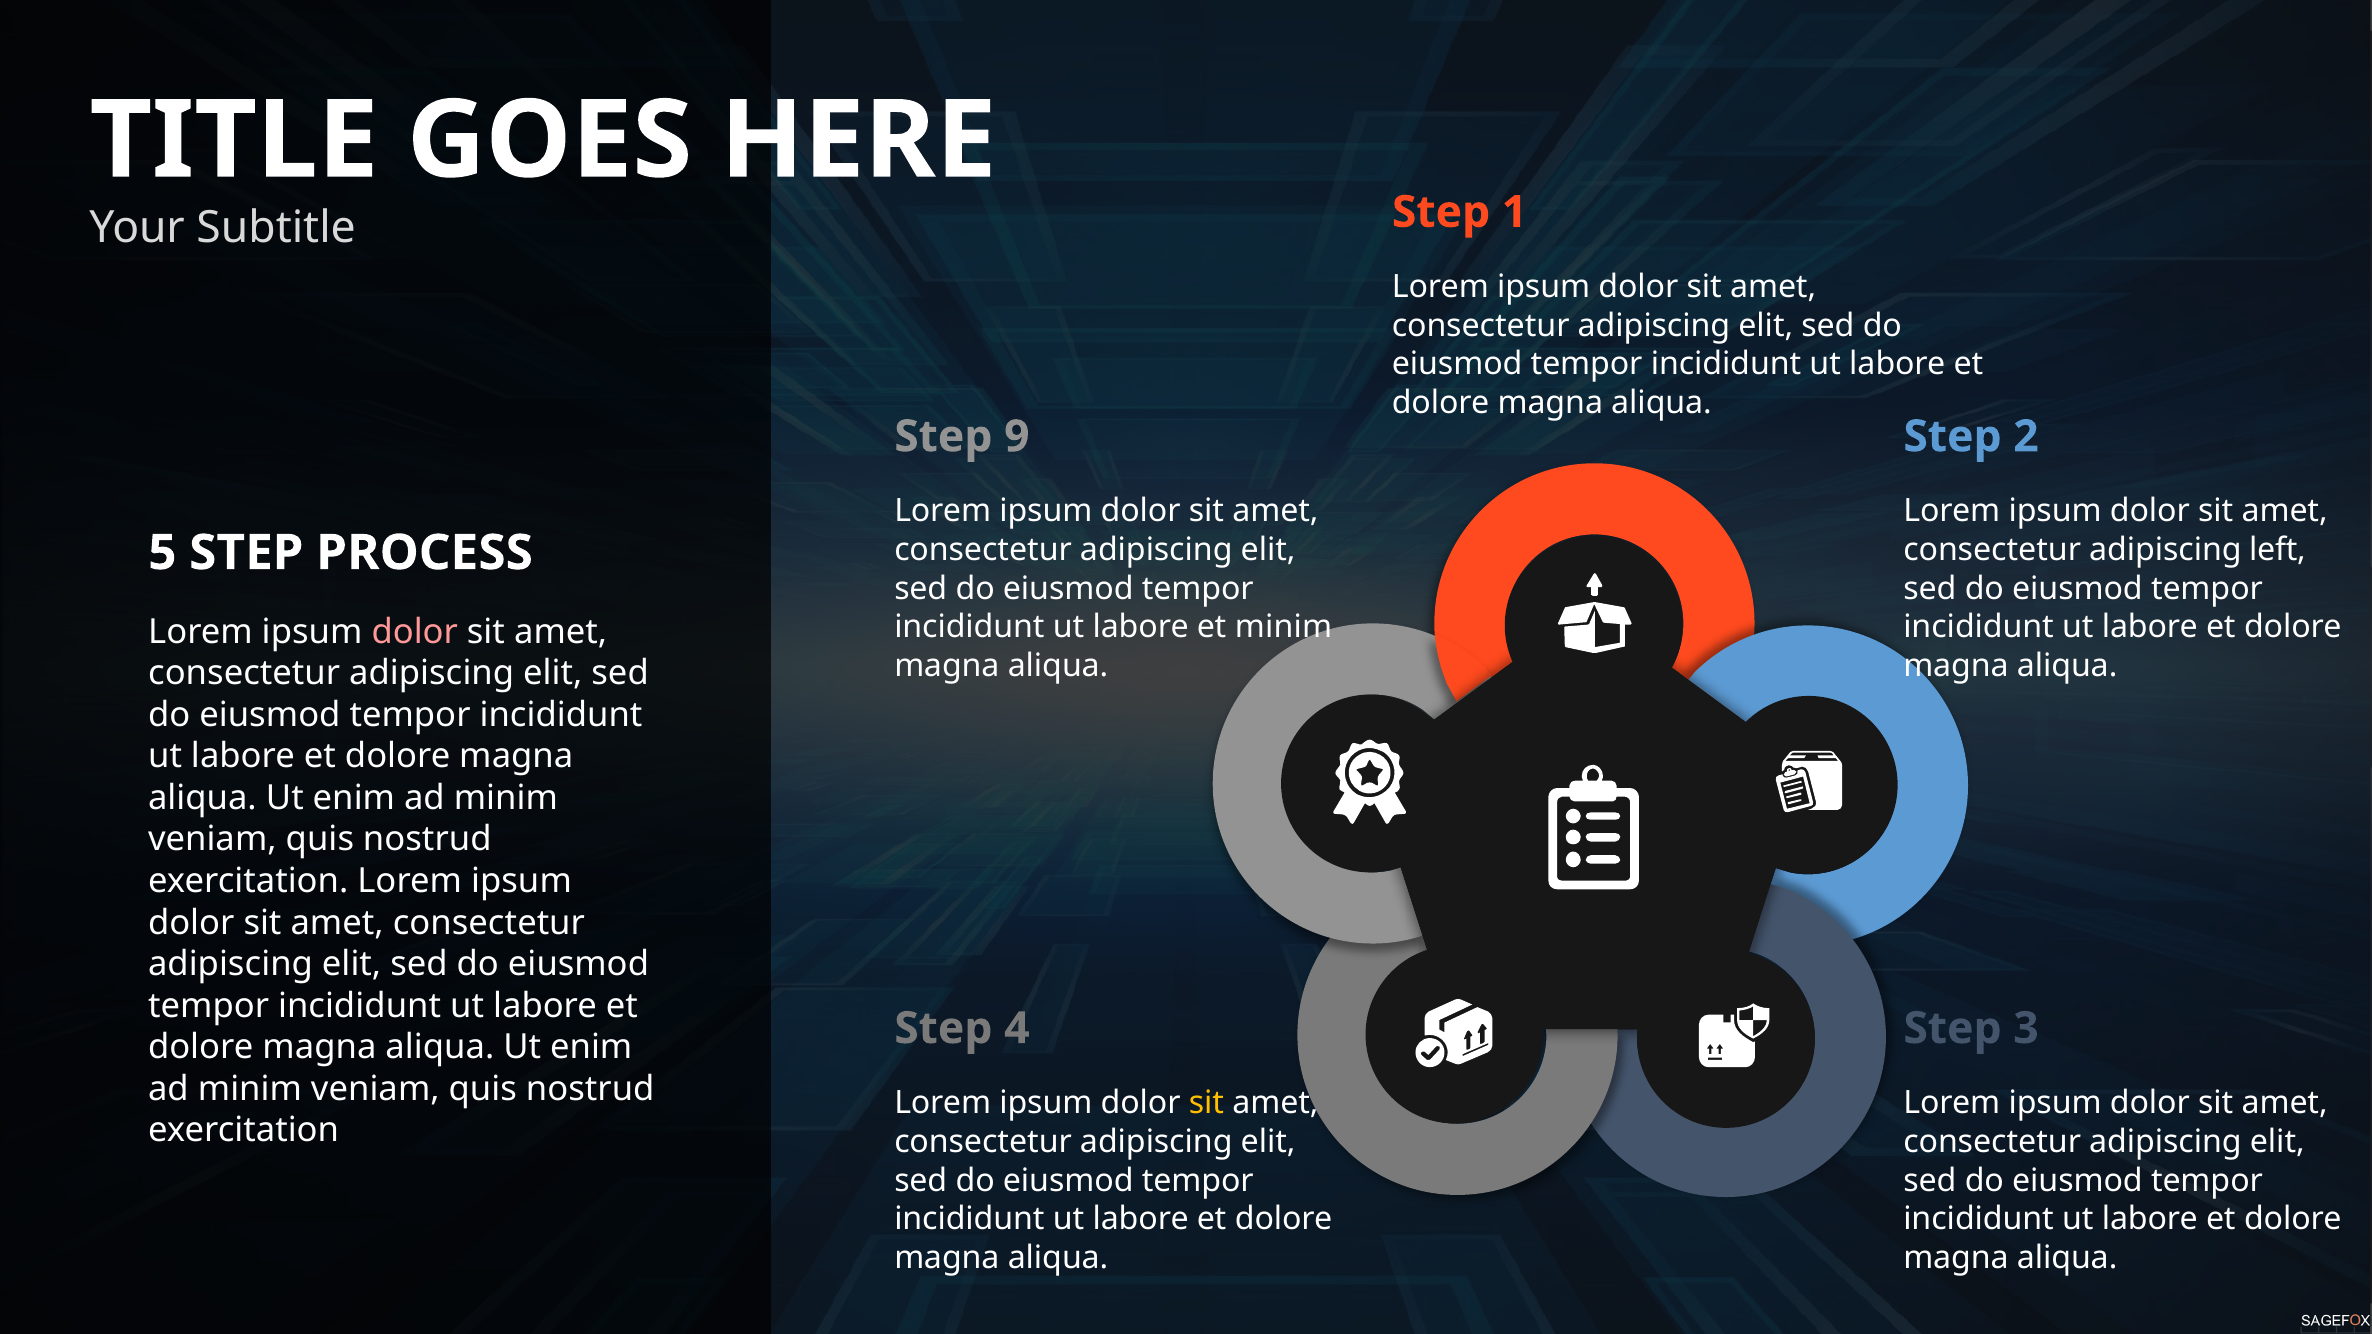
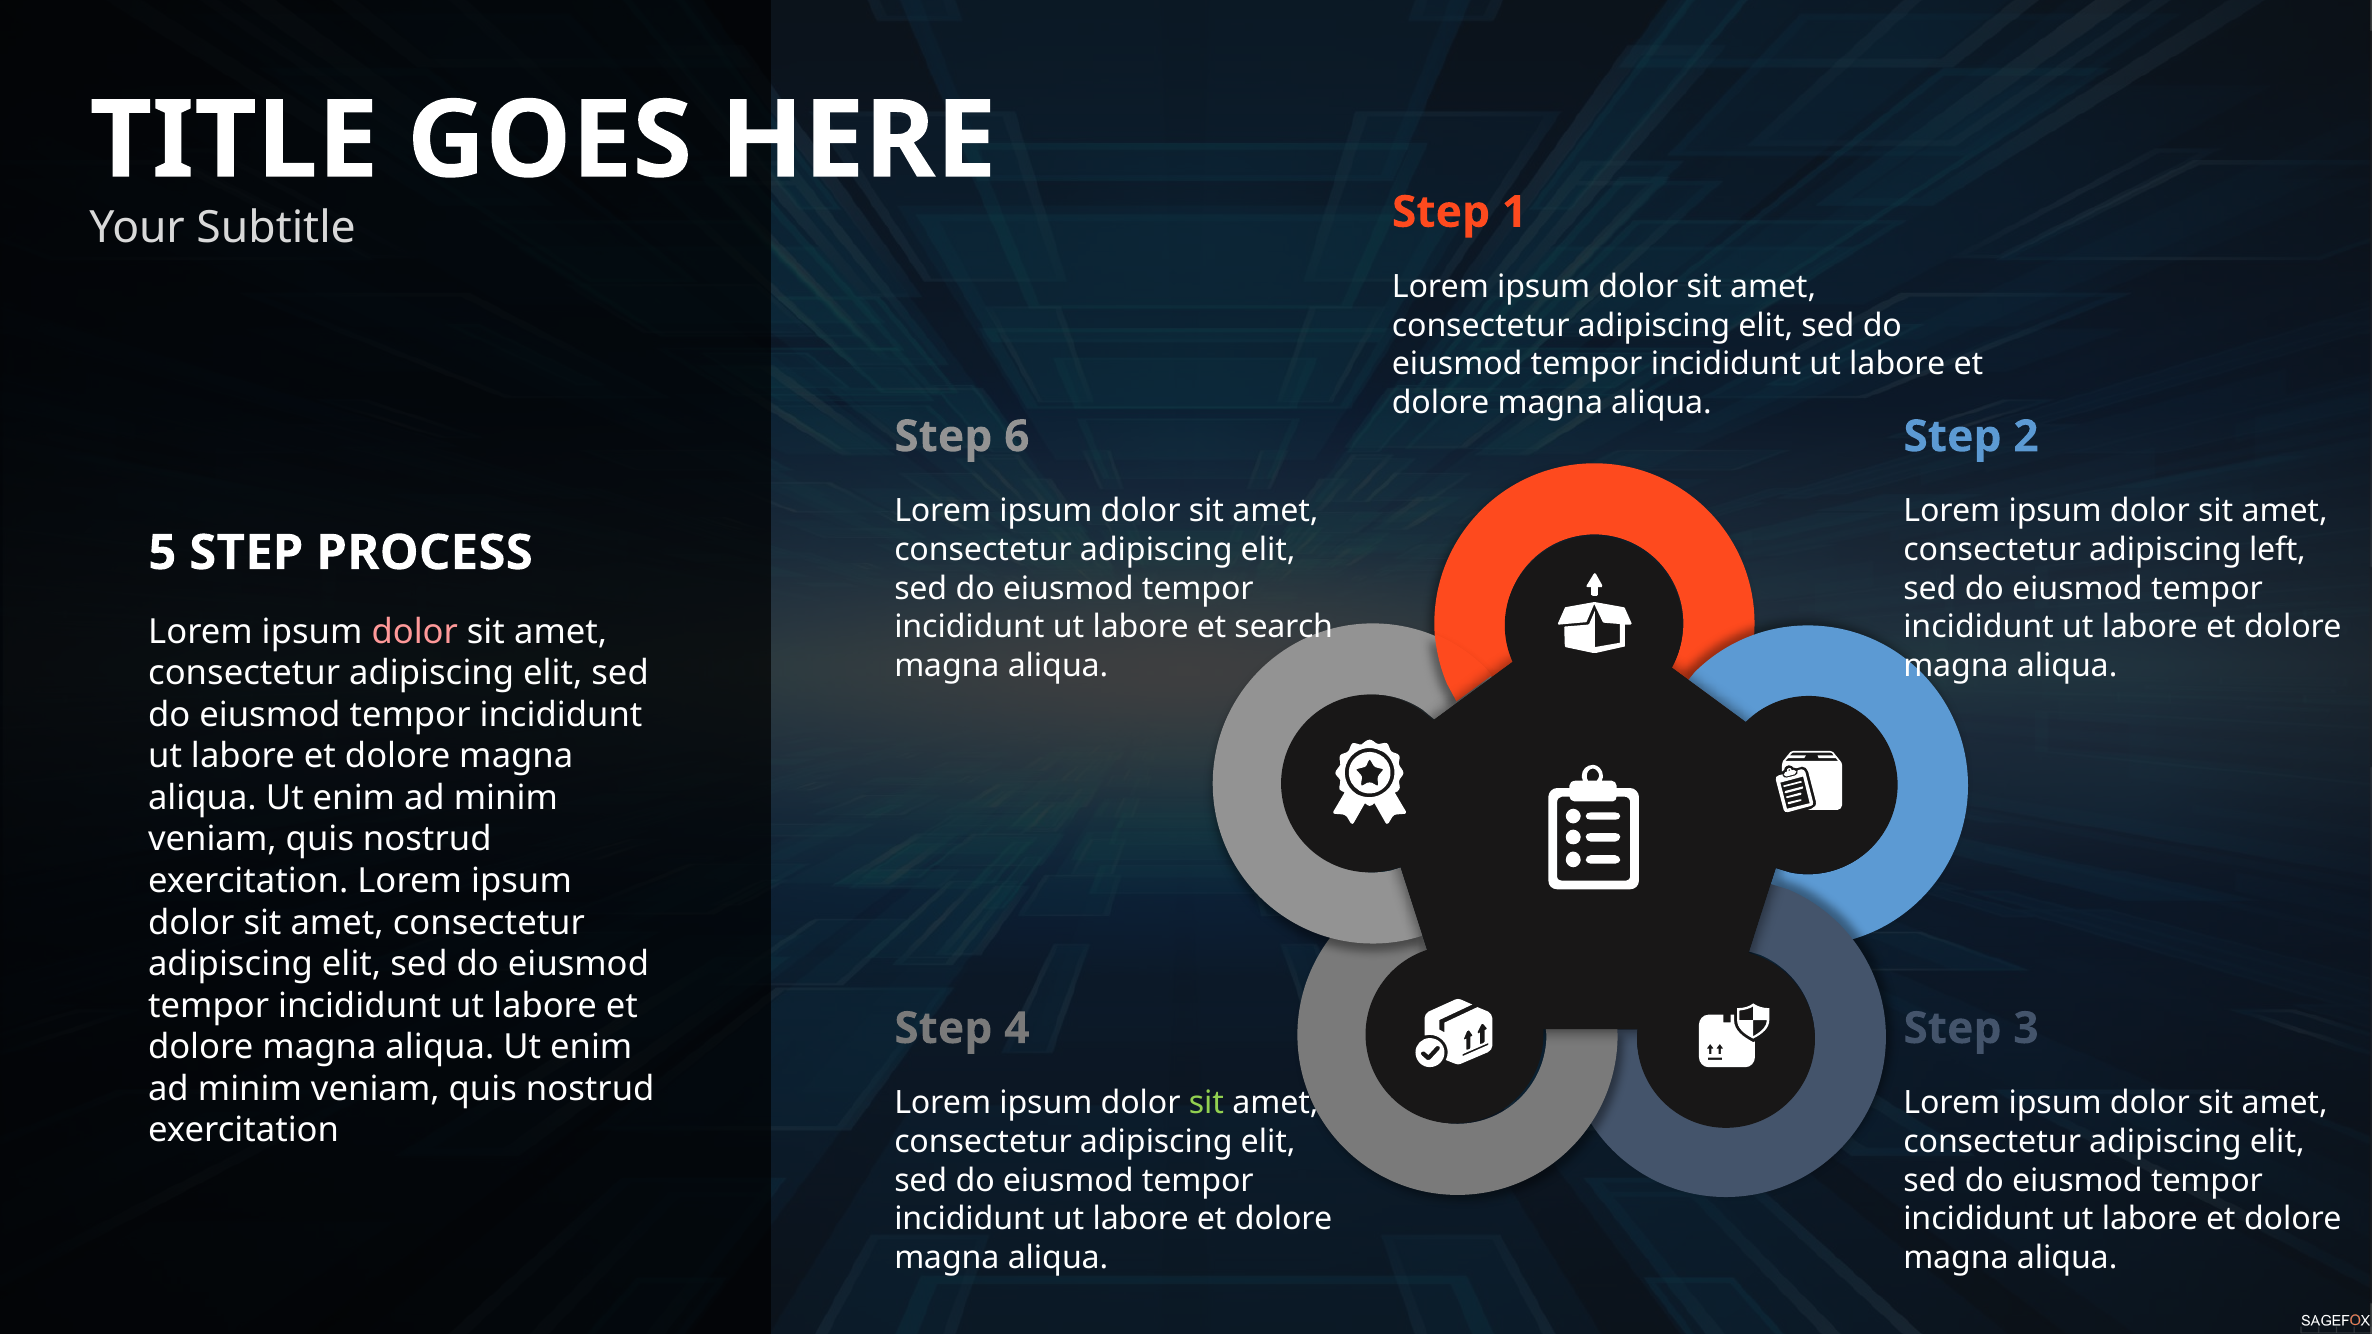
9: 9 -> 6 (1017, 437)
et minim: minim -> search (1284, 627)
sit colour: yellow -> light green (1206, 1103)
